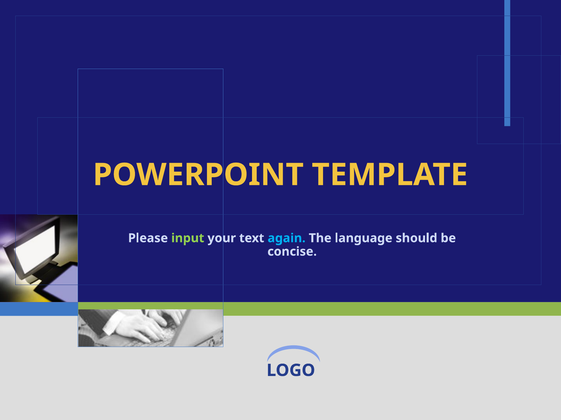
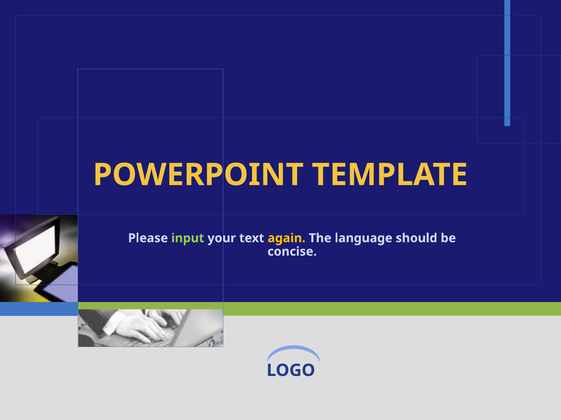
again colour: light blue -> yellow (287, 239)
